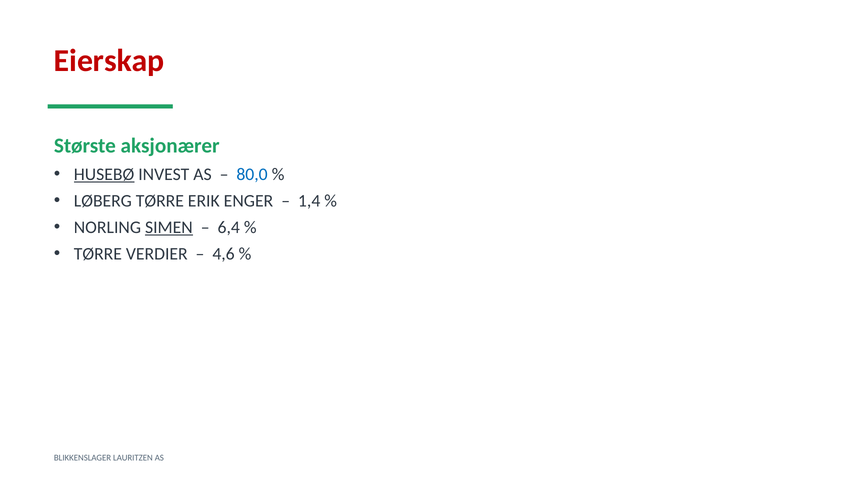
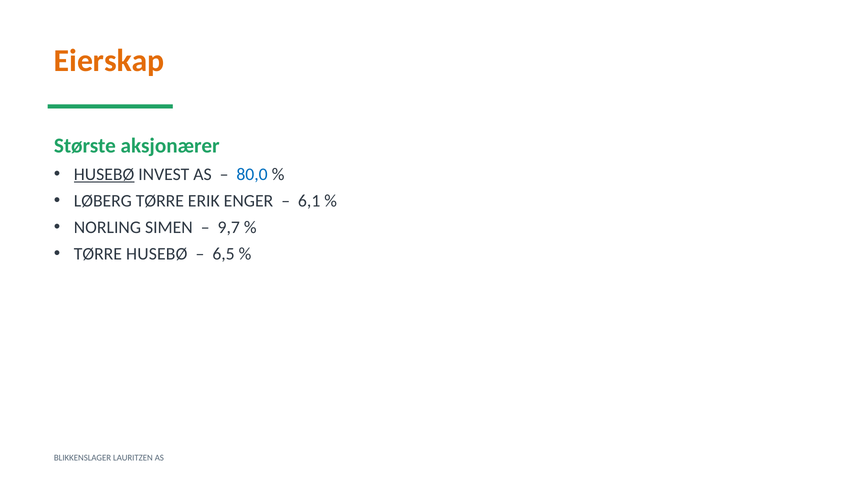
Eierskap colour: red -> orange (109, 61)
1,4: 1,4 -> 6,1 (309, 201)
SIMEN underline: present -> none (169, 227)
6,4: 6,4 -> 9,7 (229, 227)
TØRRE VERDIER: VERDIER -> HUSEBØ (157, 254)
4,6: 4,6 -> 6,5 (224, 254)
